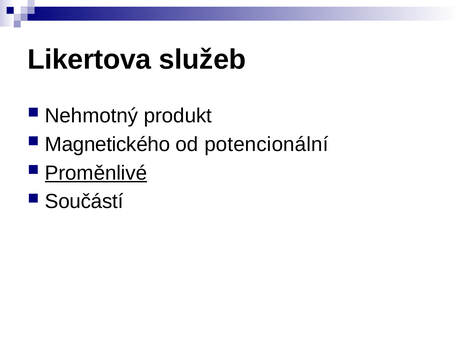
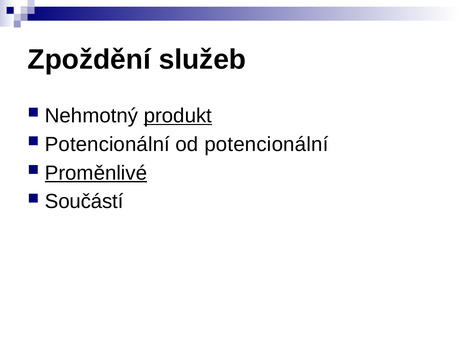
Likertova: Likertova -> Zpoždění (89, 59)
produkt underline: none -> present (178, 116)
Magnetického: Magnetického -> Potencionální (107, 144)
